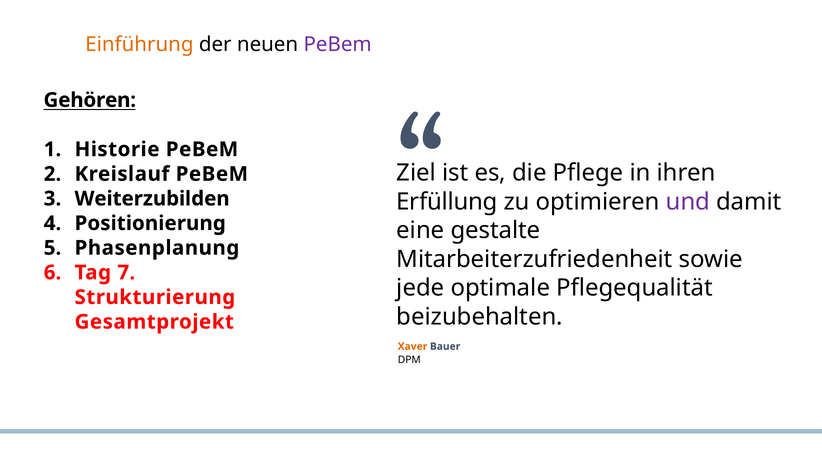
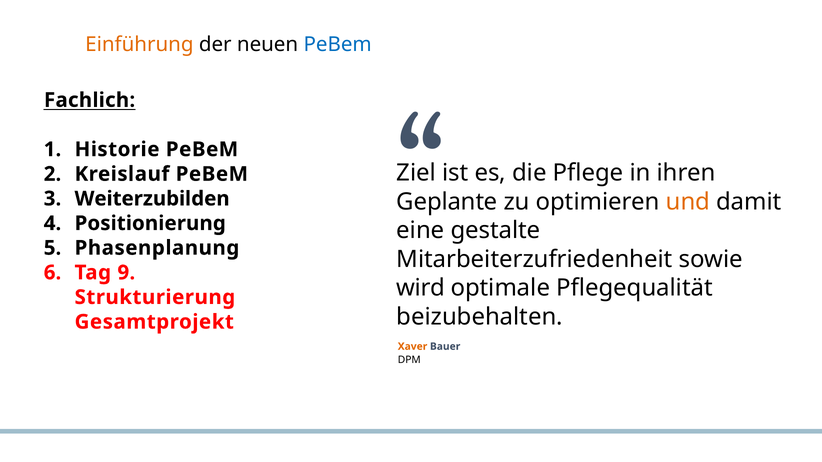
PeBem colour: purple -> blue (338, 45)
Gehören: Gehören -> Fachlich (90, 100)
Erfüllung: Erfüllung -> Geplante (447, 202)
und colour: purple -> orange (688, 202)
7: 7 -> 9 (126, 273)
jede: jede -> wird (421, 288)
